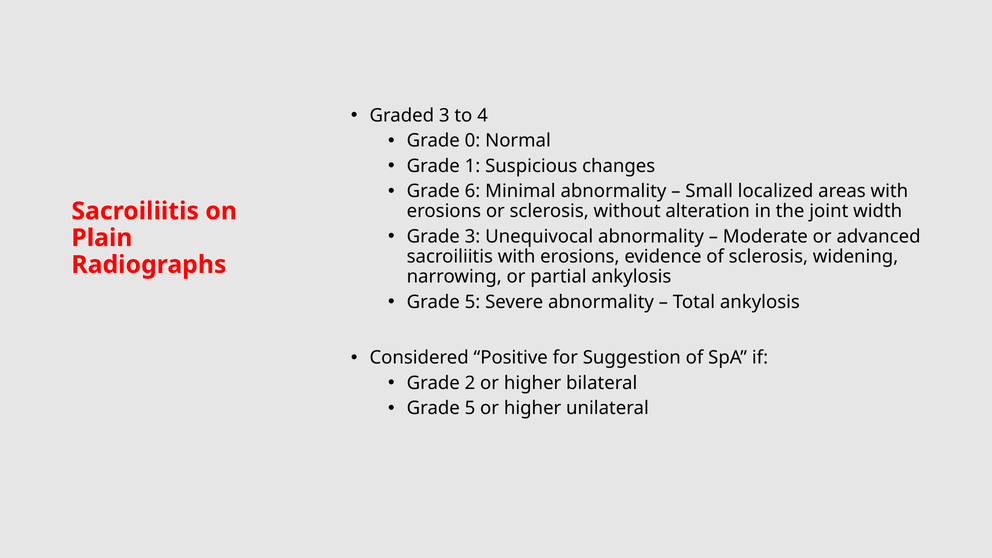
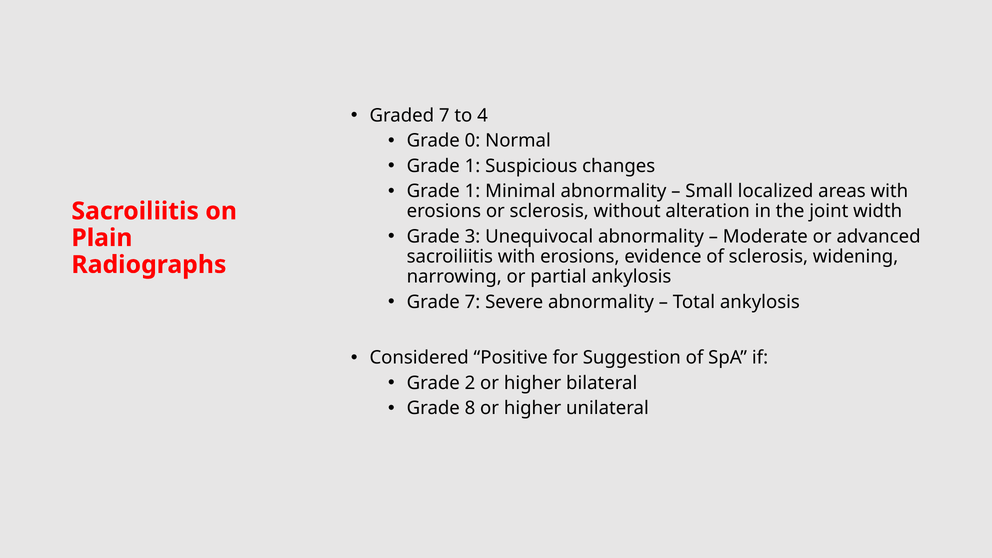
Graded 3: 3 -> 7 (444, 115)
6: 6 -> 1 (473, 191)
5: 5 -> 7 (473, 302)
5: 5 -> 8 (470, 408)
